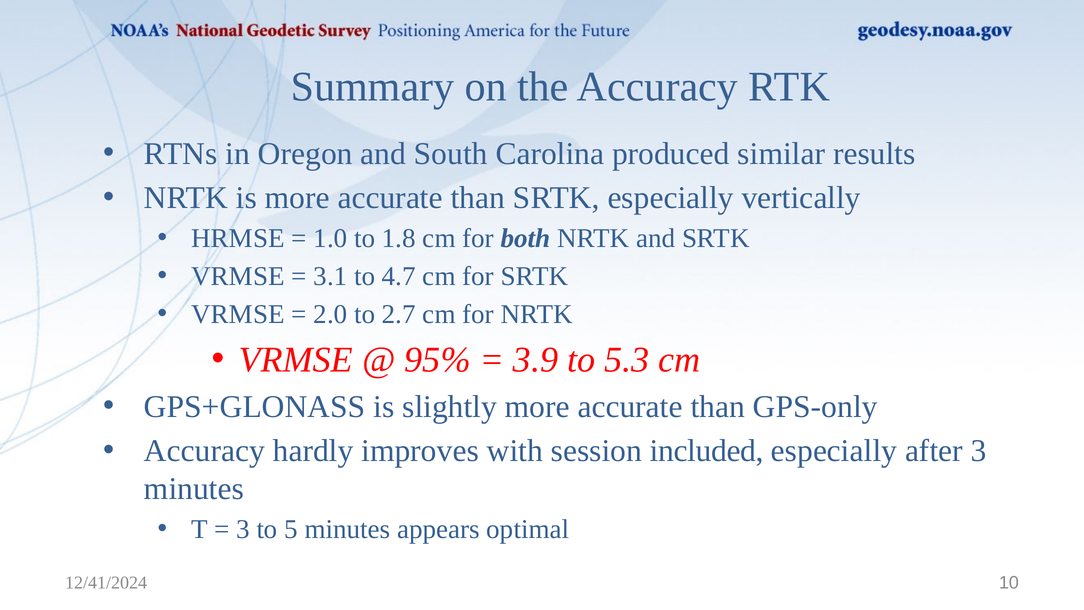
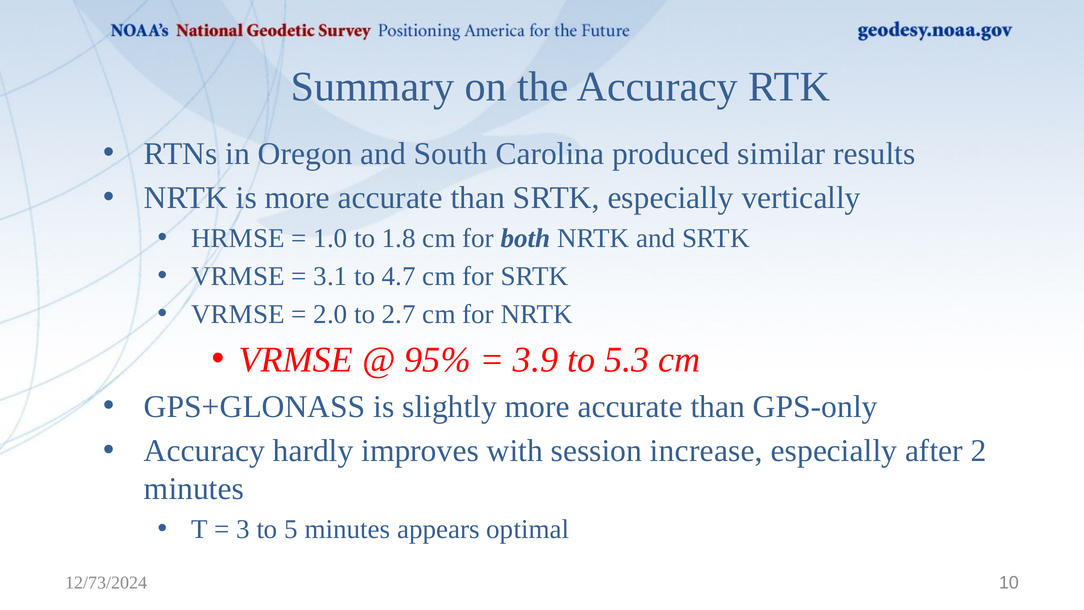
included: included -> increase (706, 451)
after 3: 3 -> 2 (979, 451)
12/41/2024: 12/41/2024 -> 12/73/2024 (106, 583)
